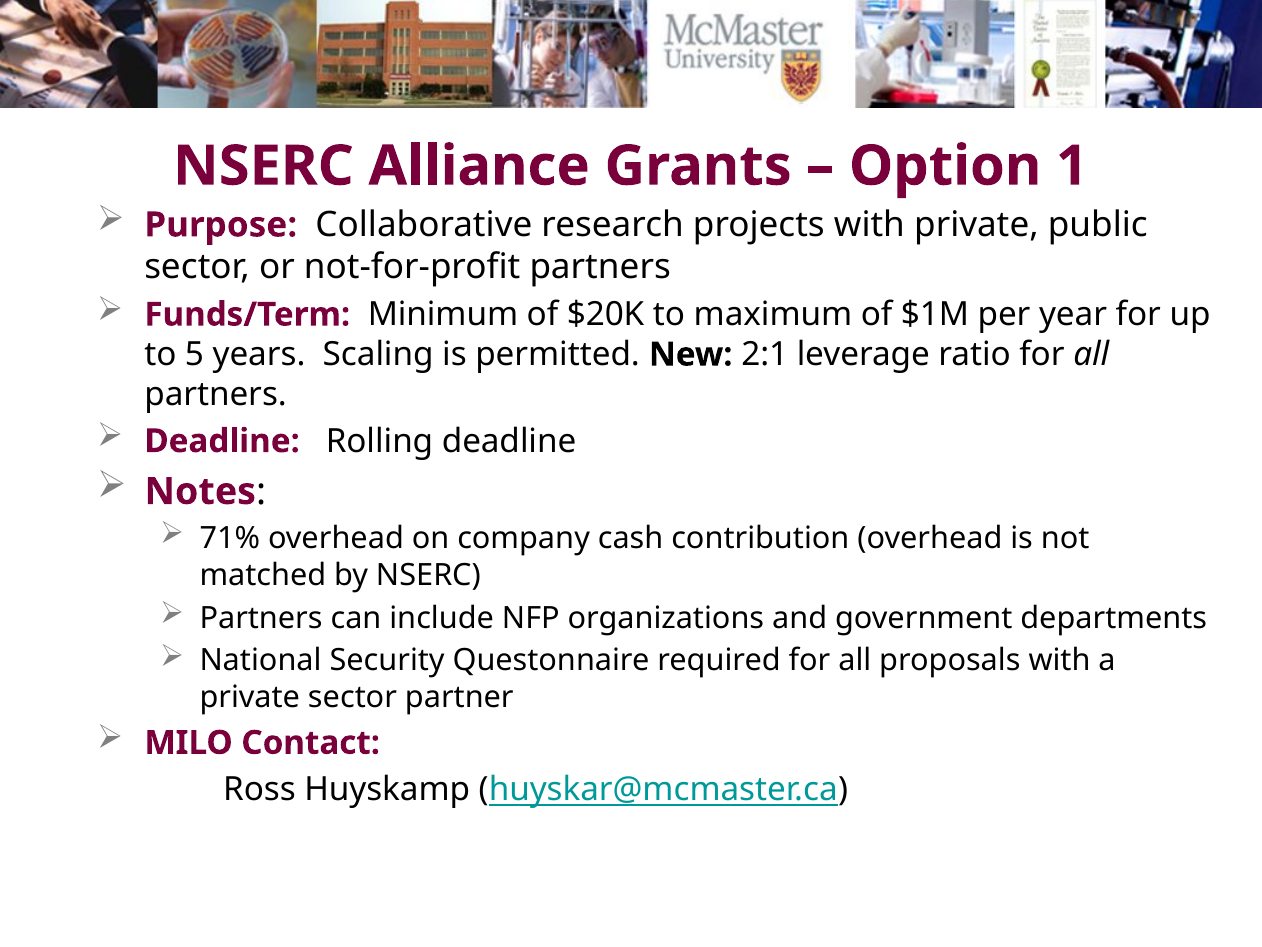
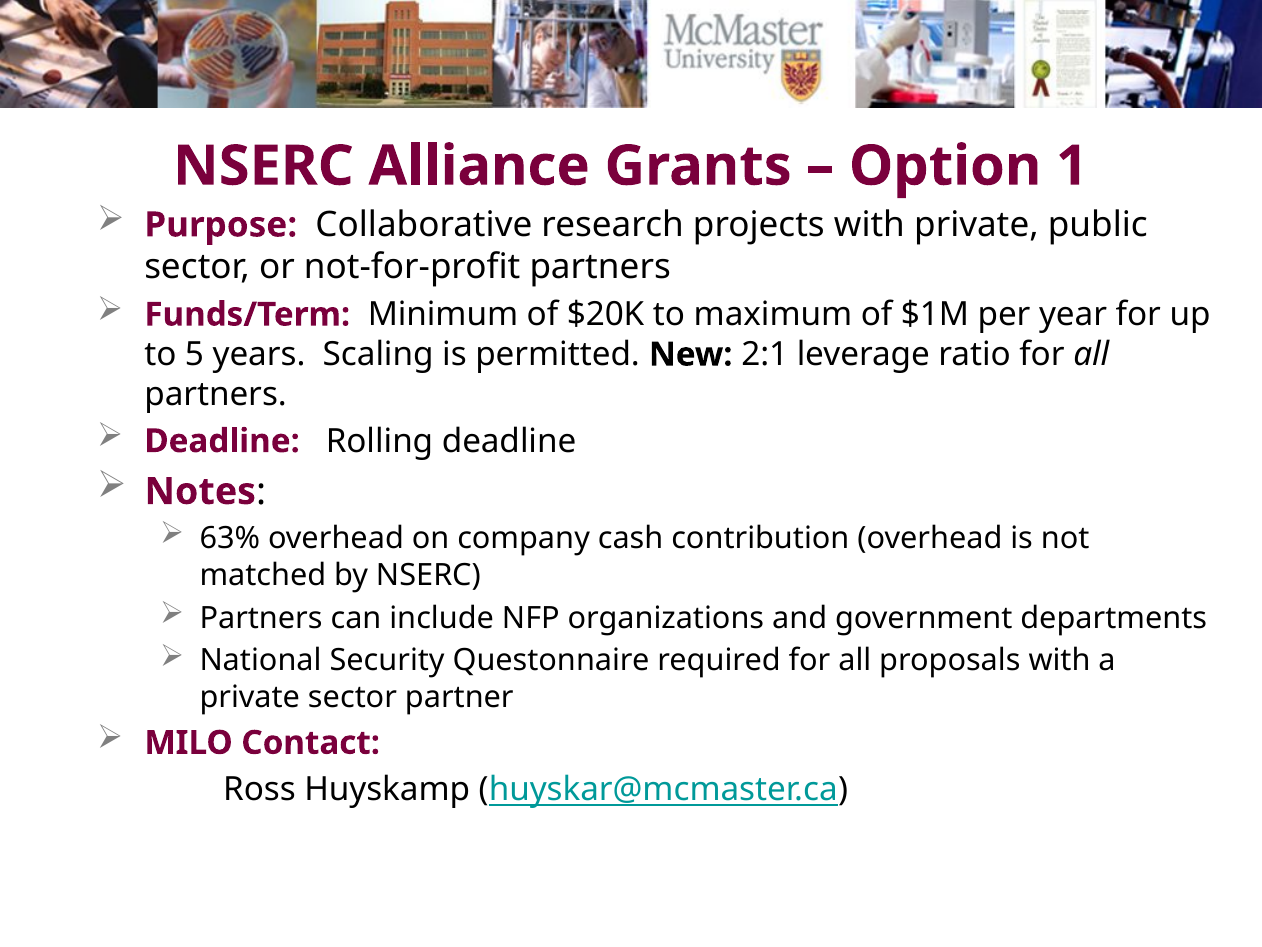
71%: 71% -> 63% (230, 538)
